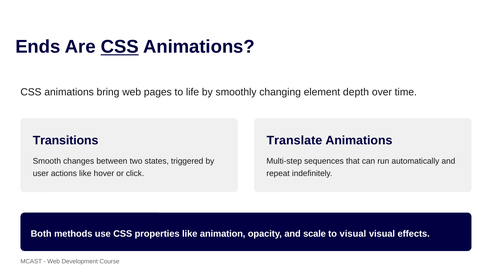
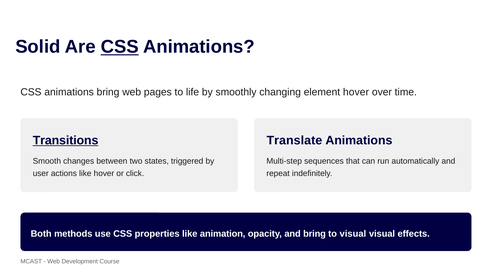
Ends: Ends -> Solid (38, 47)
element depth: depth -> hover (356, 92)
Transitions underline: none -> present (66, 140)
and scale: scale -> bring (315, 234)
